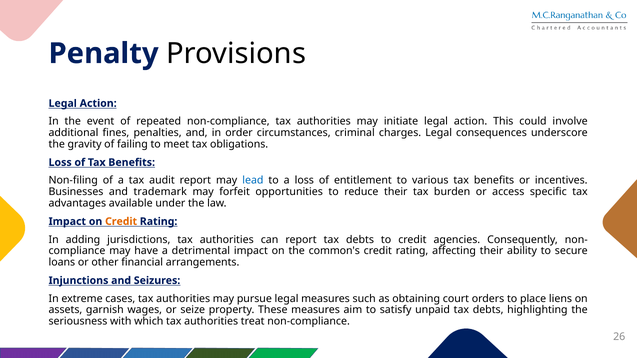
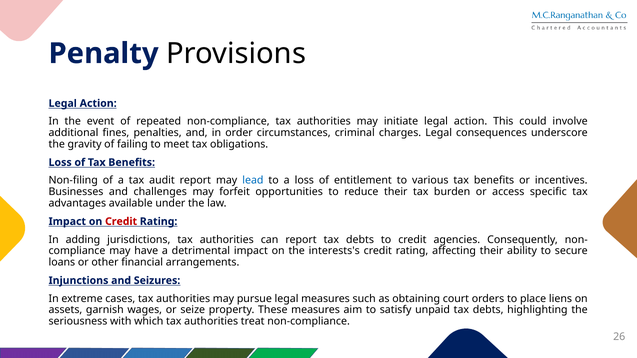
trademark: trademark -> challenges (160, 192)
Credit colour: orange -> red (121, 222)
common's: common's -> interests's (334, 251)
